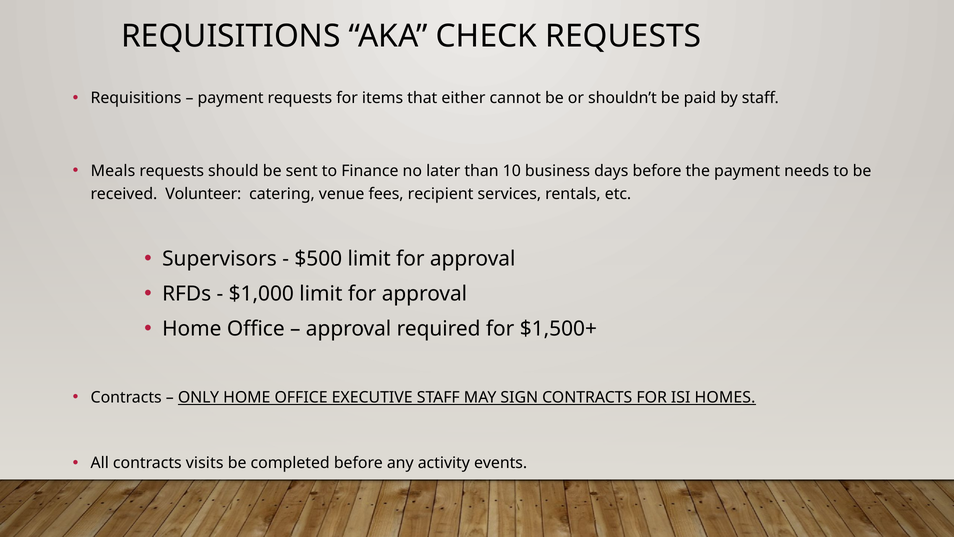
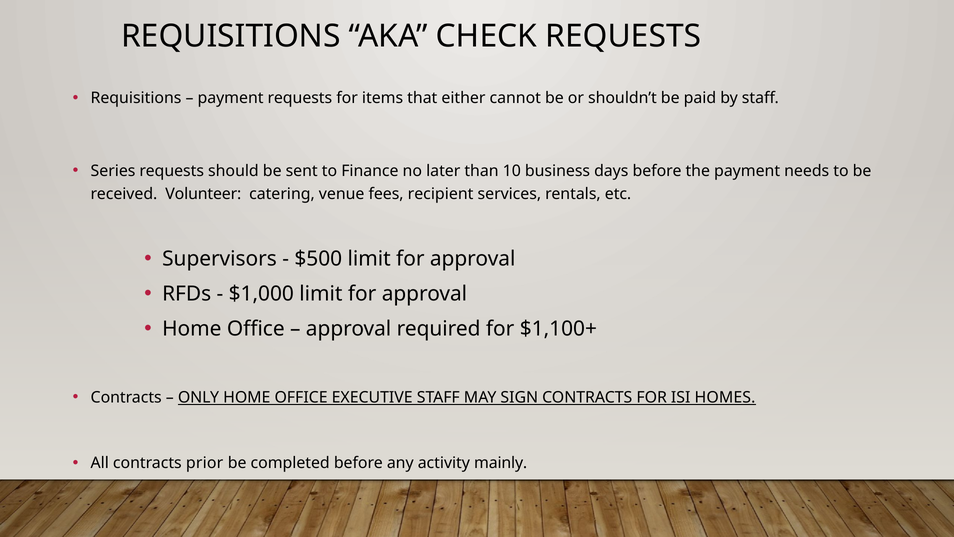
Meals: Meals -> Series (113, 171)
$1,500+: $1,500+ -> $1,100+ (558, 329)
visits: visits -> prior (205, 463)
events: events -> mainly (501, 463)
